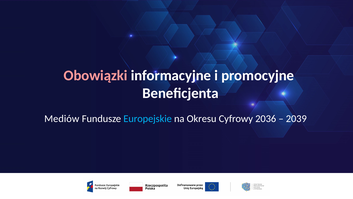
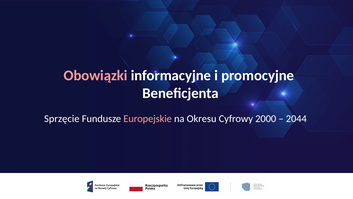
Mediów: Mediów -> Sprzęcie (62, 118)
Europejskie colour: light blue -> pink (148, 118)
2036: 2036 -> 2000 (266, 118)
2039: 2039 -> 2044 (296, 118)
